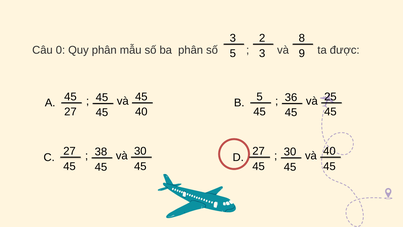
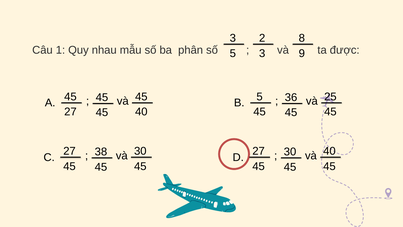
0: 0 -> 1 (60, 50)
Quy phân: phân -> nhau (104, 50)
